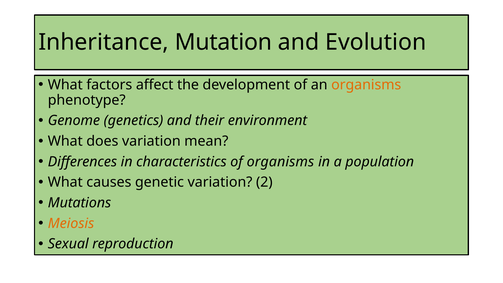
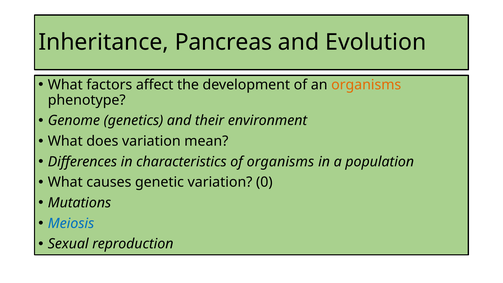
Mutation: Mutation -> Pancreas (223, 42)
2: 2 -> 0 (264, 182)
Meiosis colour: orange -> blue (71, 223)
